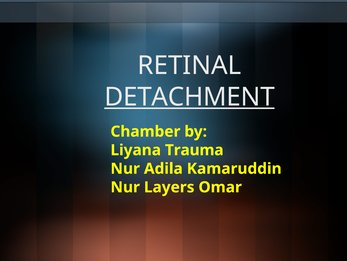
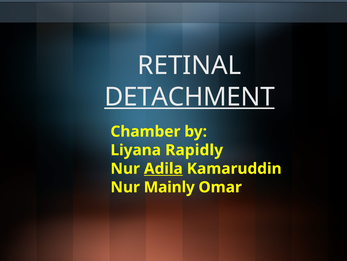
Trauma: Trauma -> Rapidly (194, 150)
Adila underline: none -> present (163, 168)
Layers: Layers -> Mainly (169, 187)
